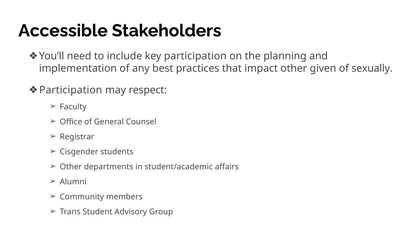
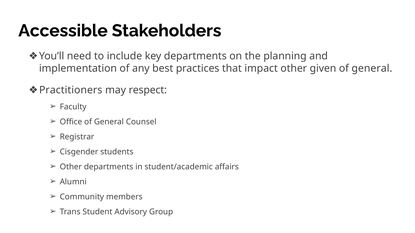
key participation: participation -> departments (195, 56)
sexually: sexually -> general (372, 69)
Participation: Participation -> Practitioners (71, 90)
